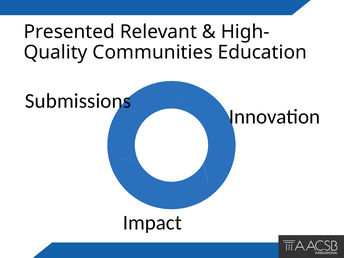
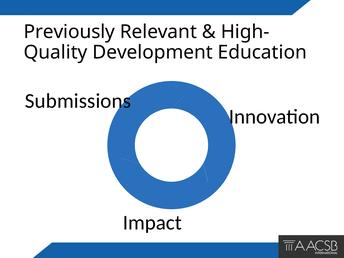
Presented: Presented -> Previously (69, 32)
Communities: Communities -> Development (153, 52)
